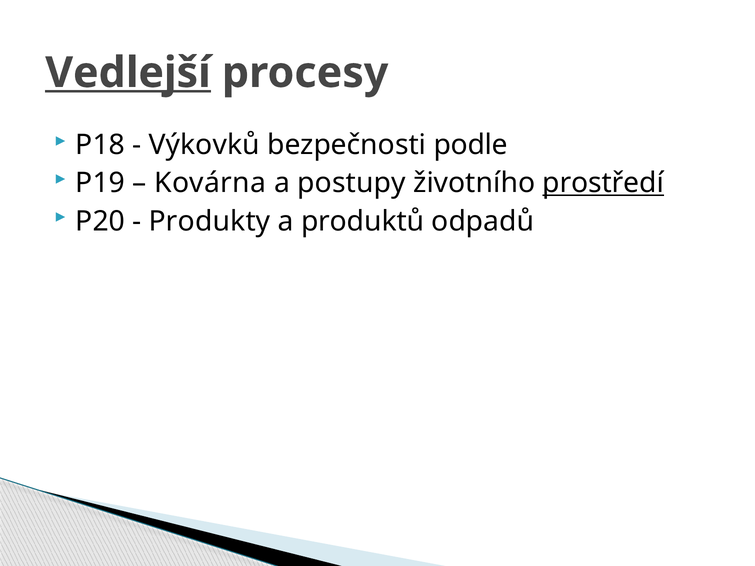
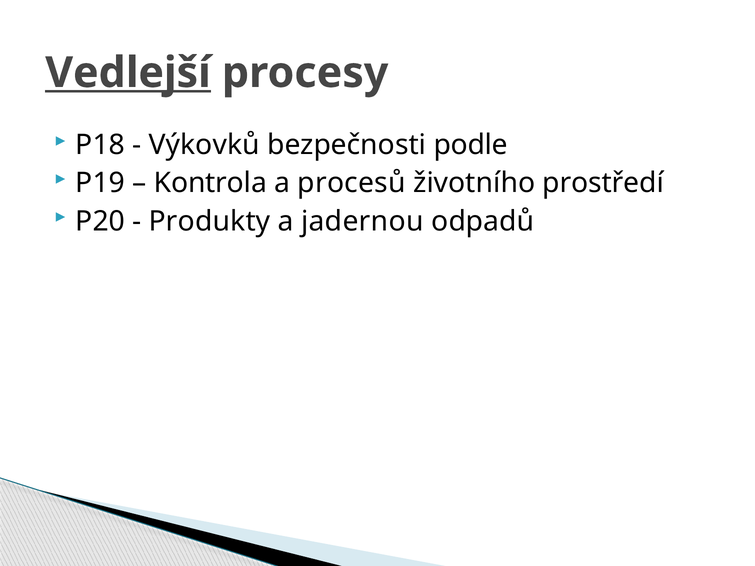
Kovárna: Kovárna -> Kontrola (210, 183)
postupy: postupy -> procesů (352, 183)
prostředí underline: present -> none (603, 183)
produktů: produktů -> jadernou (362, 221)
